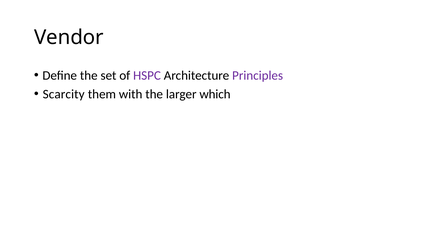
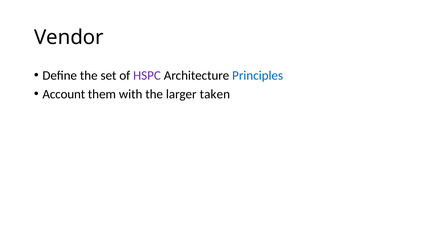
Principles colour: purple -> blue (258, 76)
Scarcity: Scarcity -> Account (64, 94)
which: which -> taken (215, 94)
